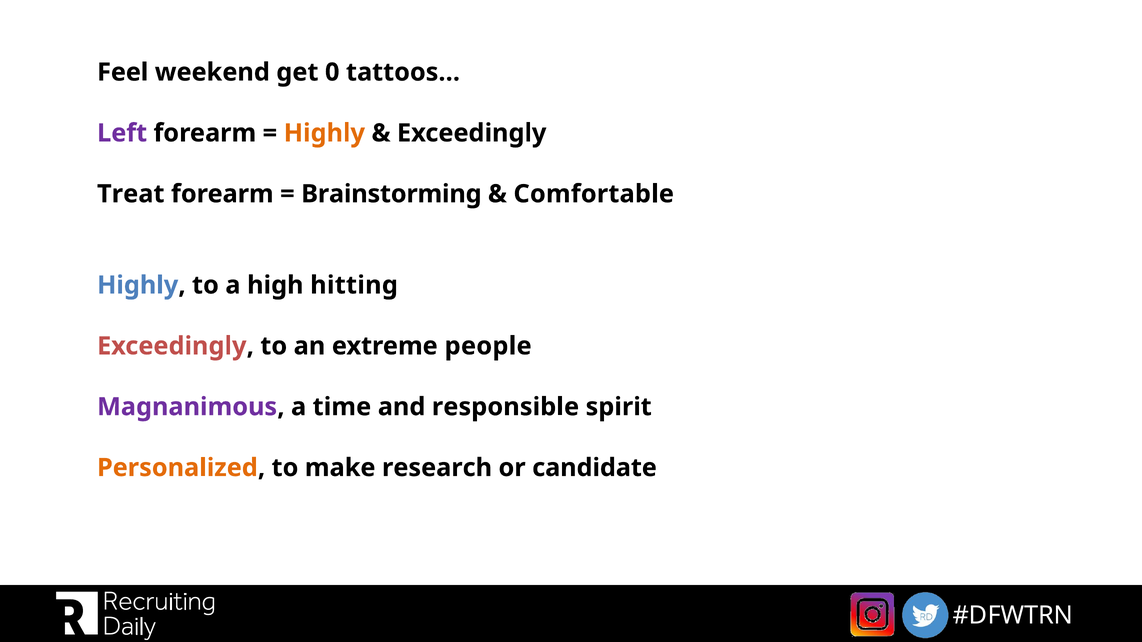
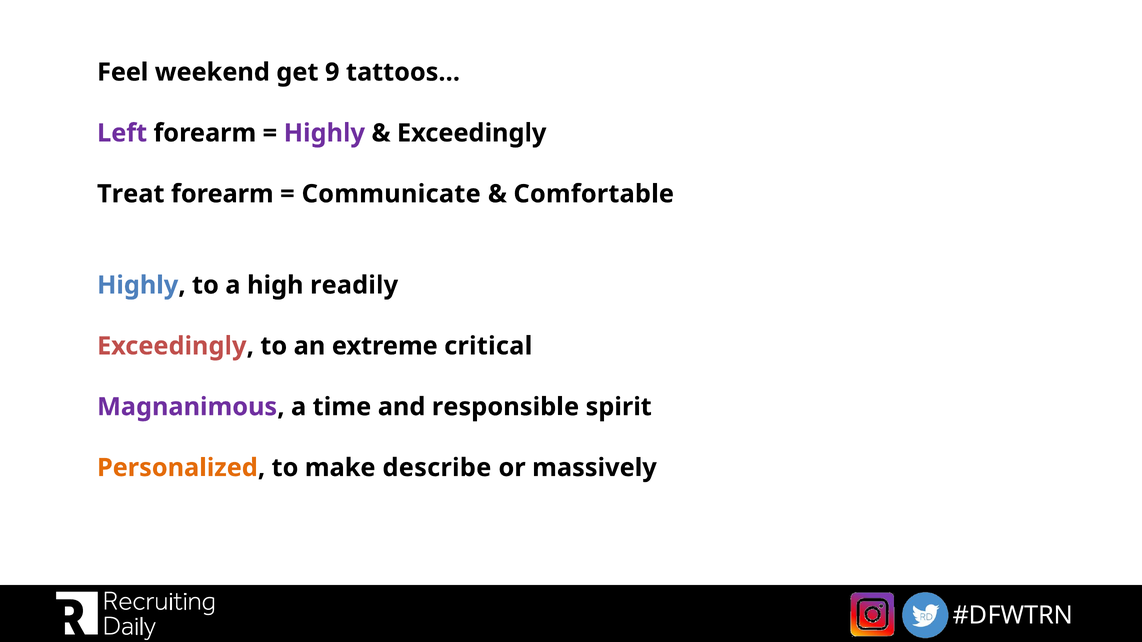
0: 0 -> 9 (332, 72)
Highly colour: orange -> purple (324, 133)
Brainstorming: Brainstorming -> Communicate (391, 194)
hitting: hitting -> readily (354, 285)
people: people -> critical (488, 346)
research: research -> describe (437, 468)
candidate: candidate -> massively (594, 468)
